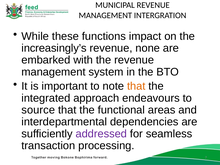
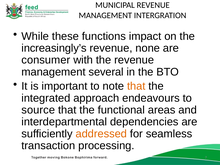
embarked: embarked -> consumer (46, 60)
system: system -> several (106, 72)
addressed colour: purple -> orange (101, 134)
